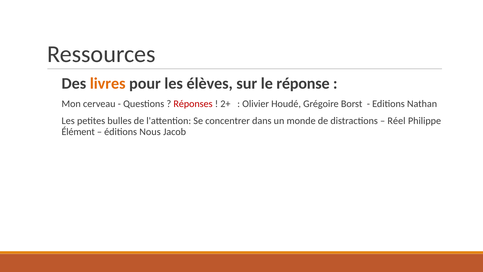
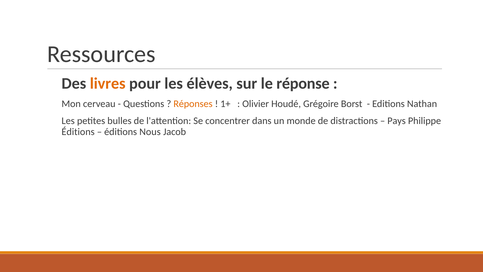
Réponses colour: red -> orange (193, 104)
2+: 2+ -> 1+ (225, 104)
Réel: Réel -> Pays (397, 121)
Élément: Élément -> Éditions (78, 132)
